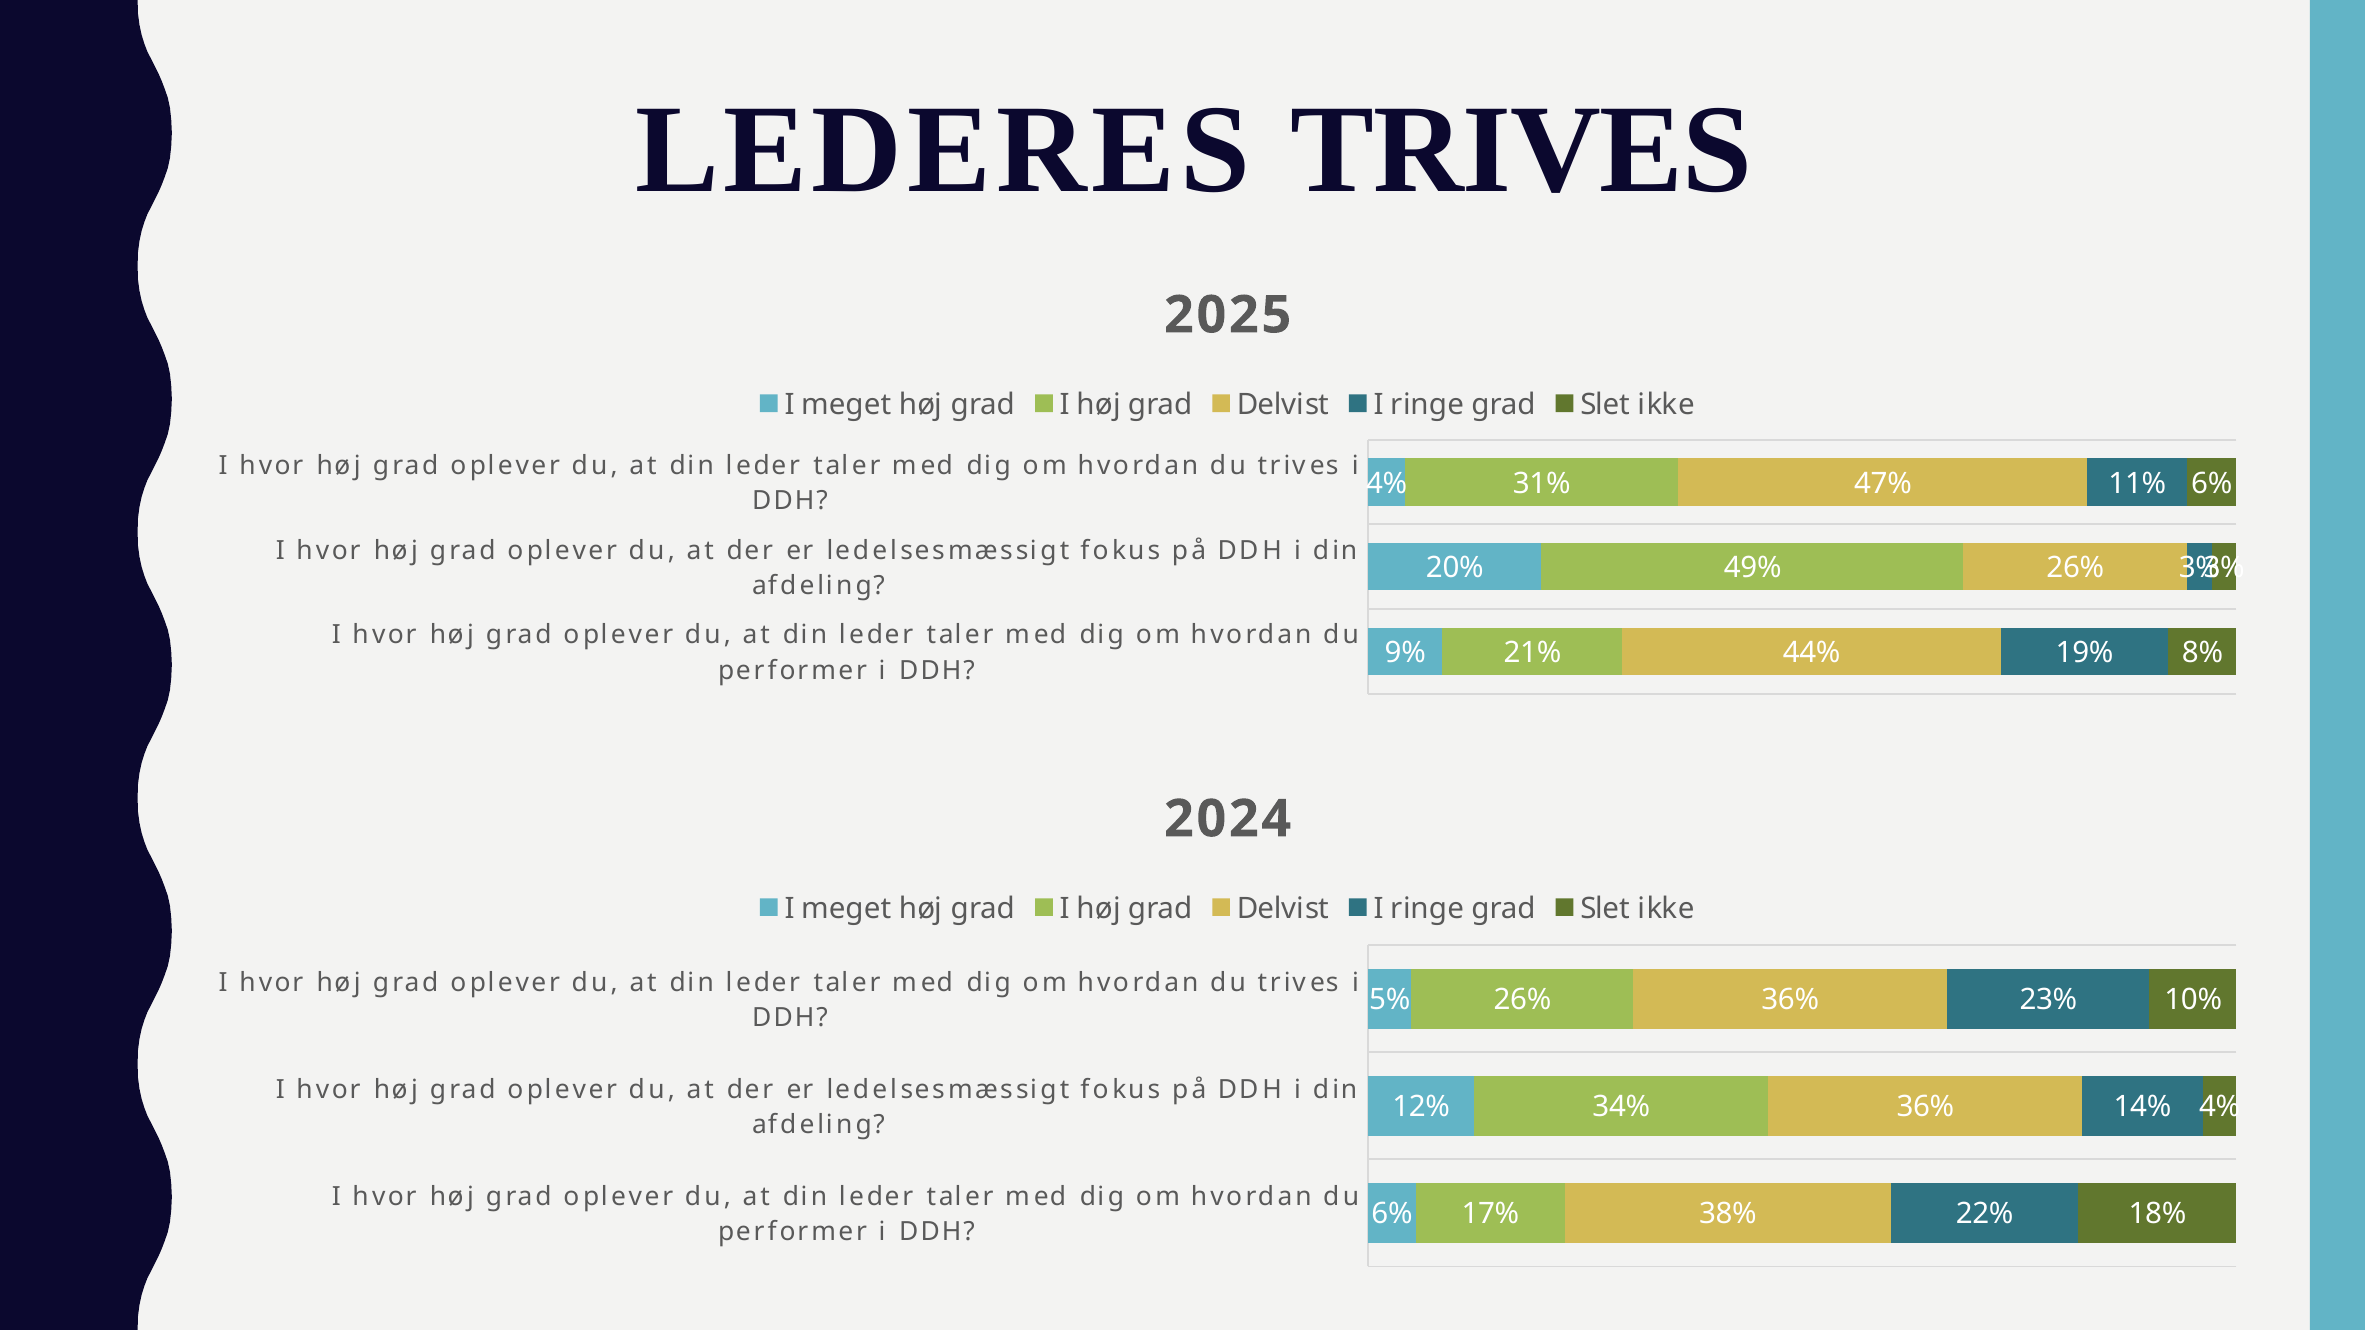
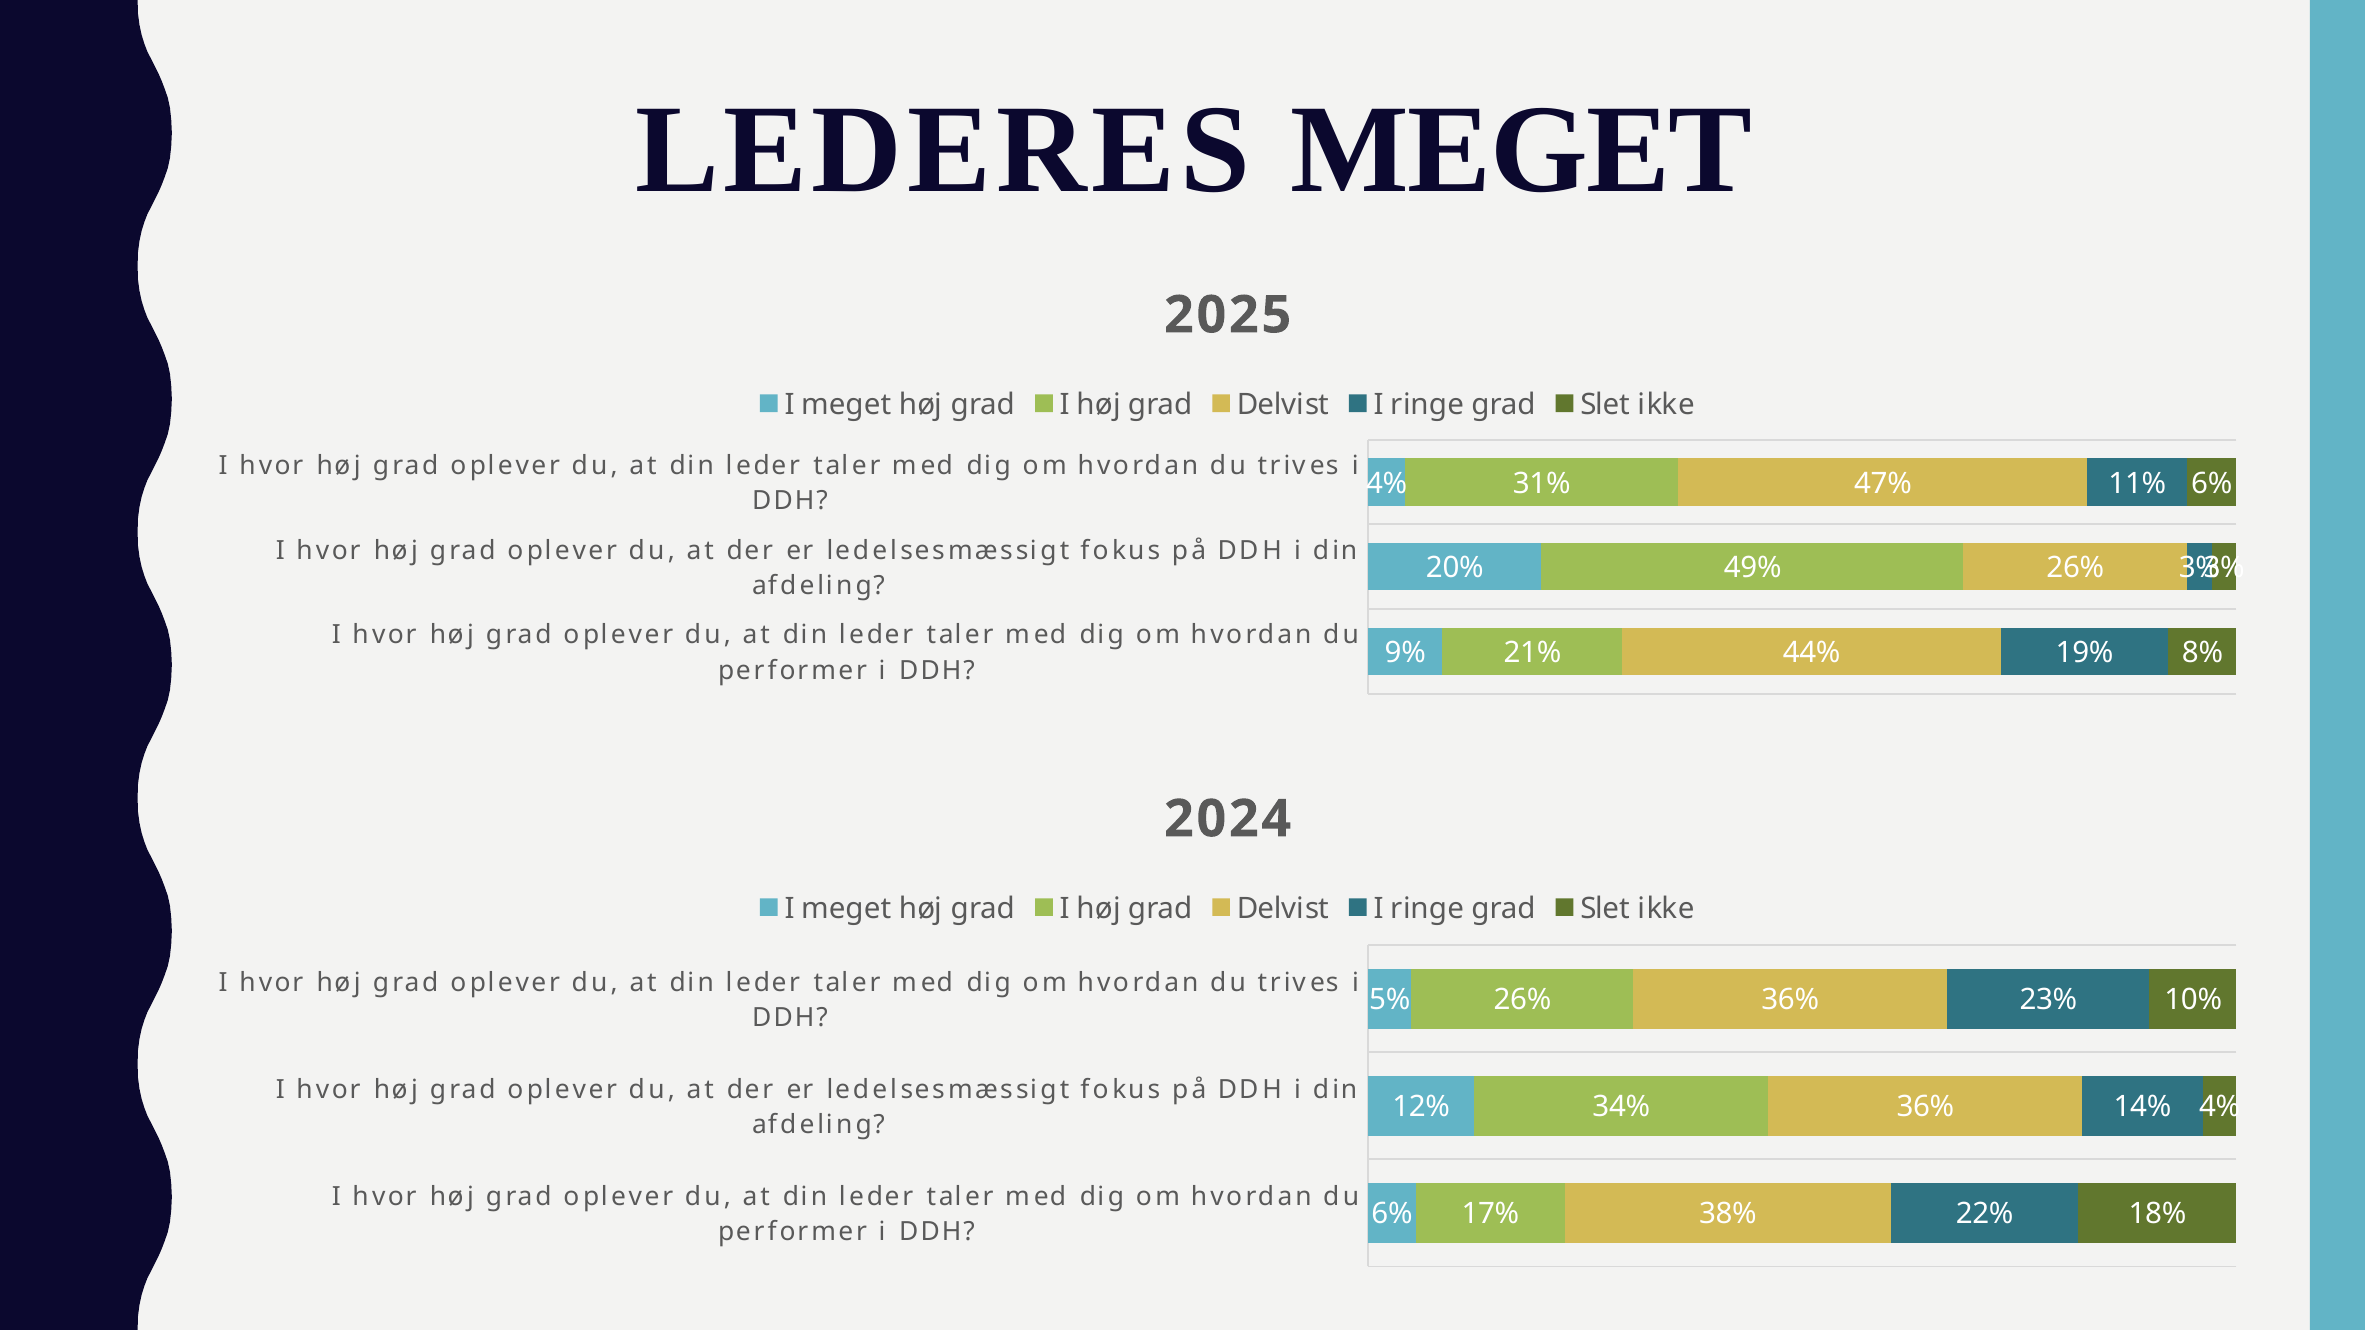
LEDERES TRIVES: TRIVES -> MEGET (1521, 150)
